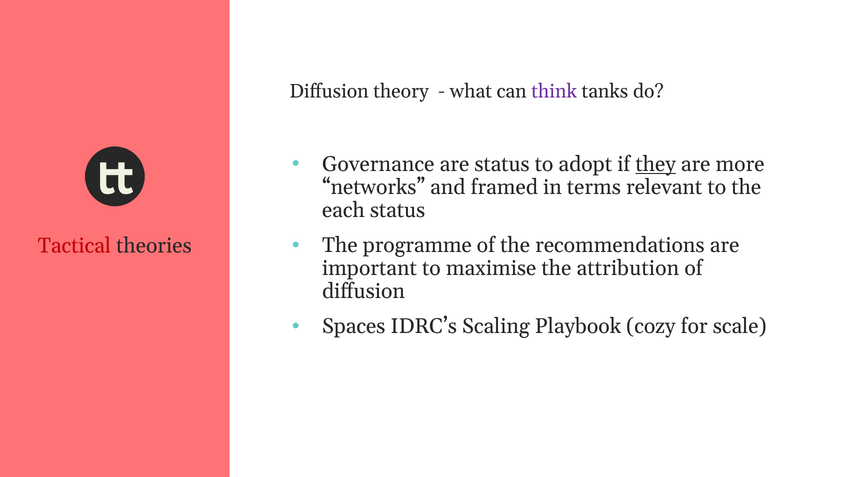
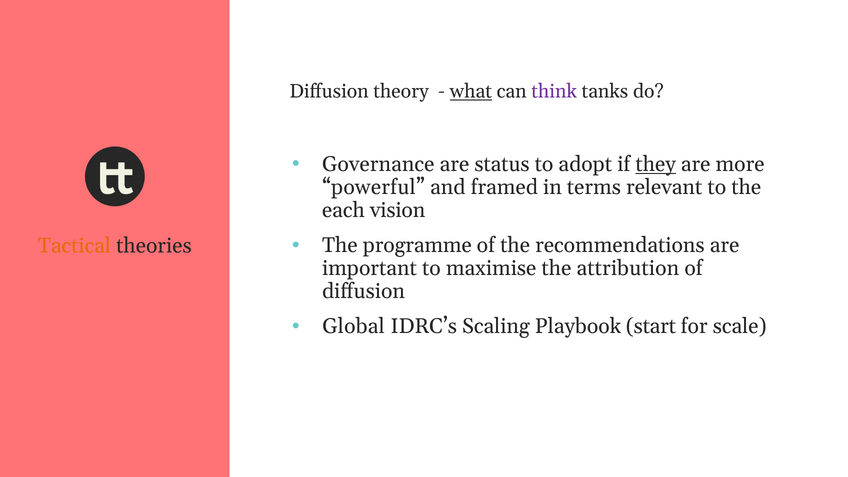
what underline: none -> present (471, 92)
networks: networks -> powerful (373, 187)
each status: status -> vision (398, 210)
Tactical colour: red -> orange (74, 246)
Spaces: Spaces -> Global (354, 326)
cozy: cozy -> start (651, 326)
